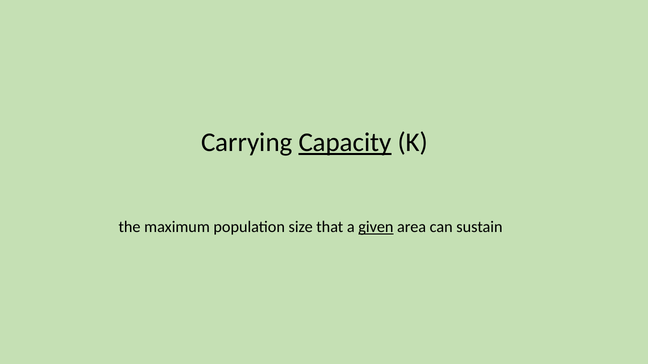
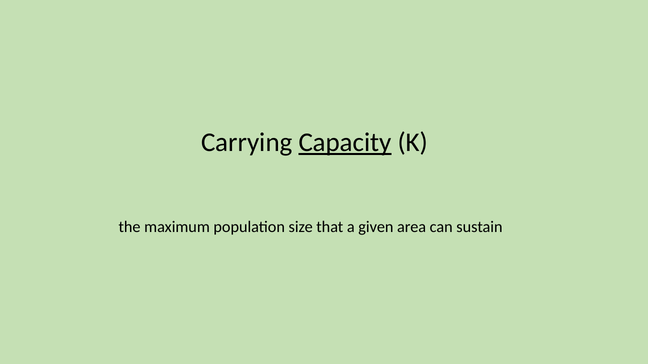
given underline: present -> none (376, 227)
